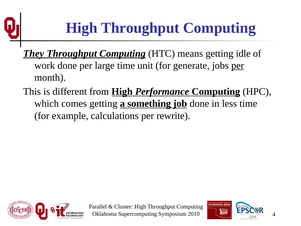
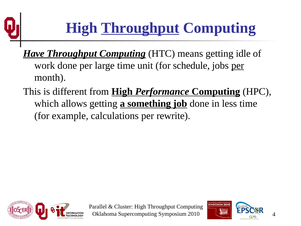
Throughput underline: none -> present (140, 28)
They: They -> Have (34, 53)
generate: generate -> schedule (191, 65)
comes: comes -> allows (74, 104)
